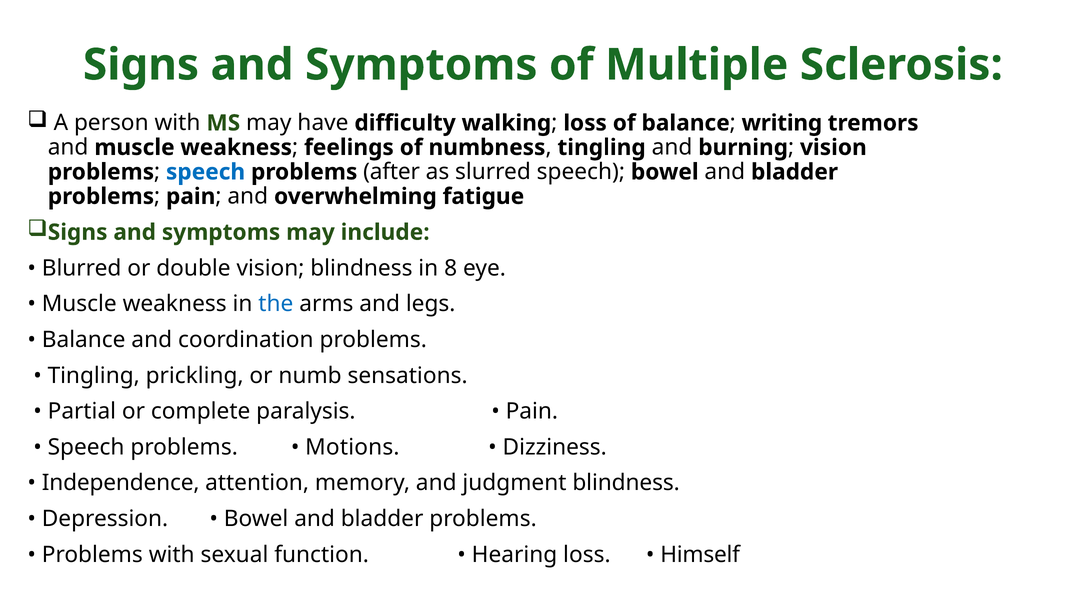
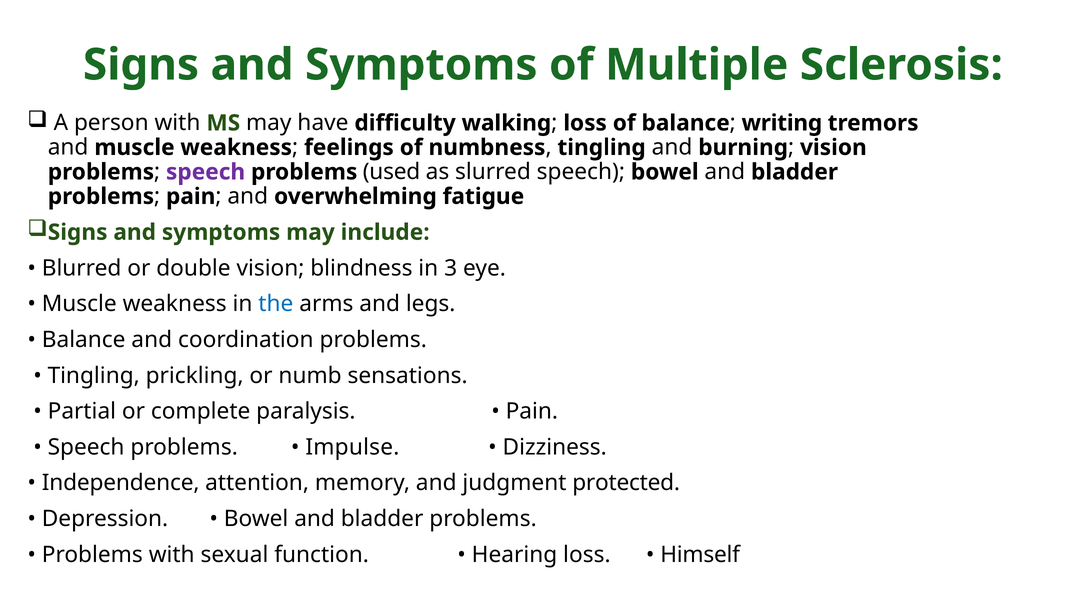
speech colour: blue -> purple (206, 172)
after: after -> used (392, 172)
8: 8 -> 3 (451, 268)
Motions: Motions -> Impulse (352, 447)
judgment blindness: blindness -> protected (626, 483)
